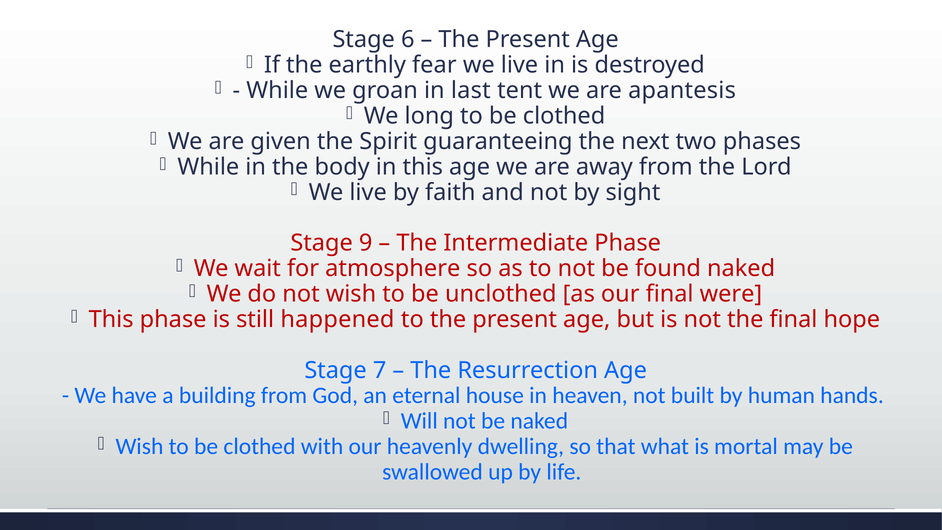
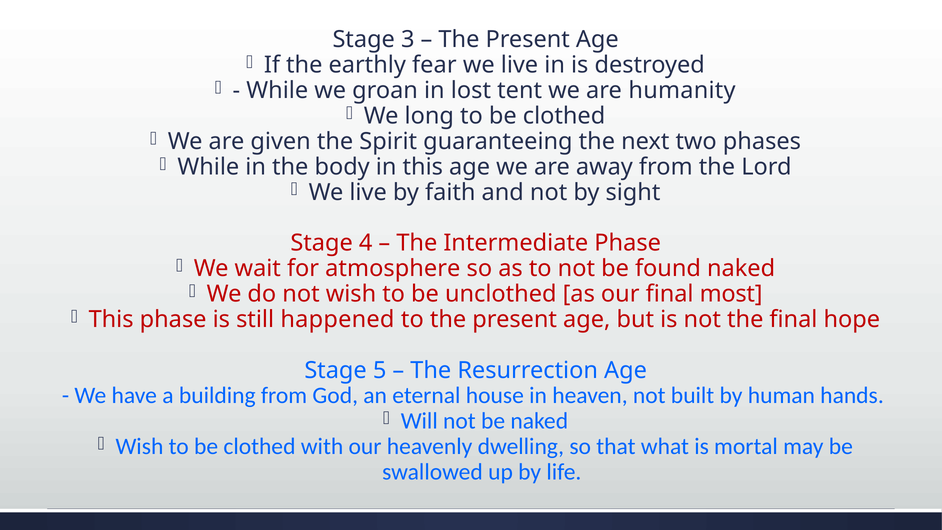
6: 6 -> 3 (408, 40)
last: last -> lost (471, 91)
apantesis: apantesis -> humanity (682, 91)
9: 9 -> 4 (366, 243)
were: were -> most (731, 294)
7: 7 -> 5 (380, 370)
